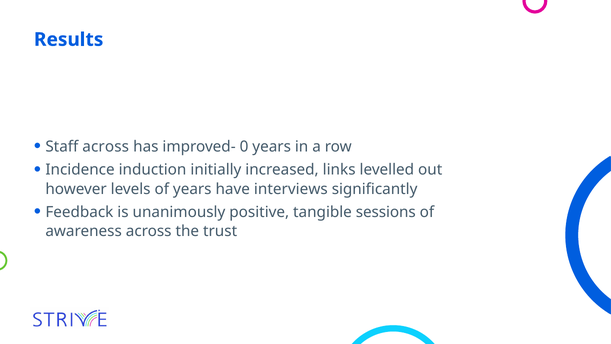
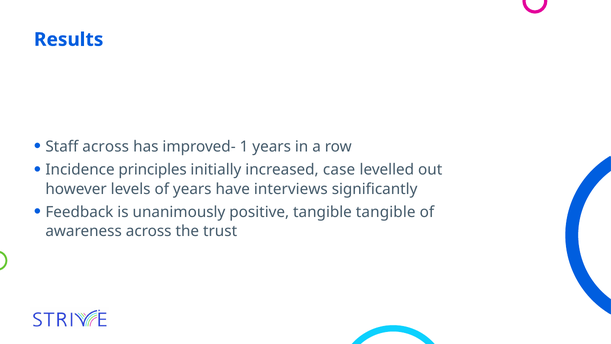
0: 0 -> 1 (244, 147)
induction: induction -> principles (153, 170)
links: links -> case (339, 170)
tangible sessions: sessions -> tangible (386, 212)
